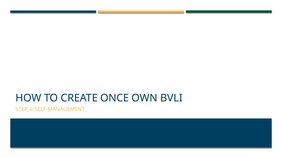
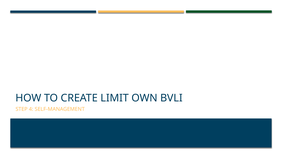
ONCE: ONCE -> LIMIT (115, 98)
